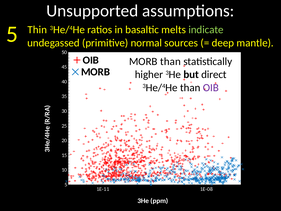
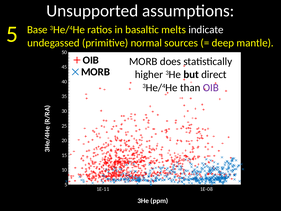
Thin: Thin -> Base (37, 30)
indicate colour: light green -> white (206, 30)
MORB than: than -> does (170, 61)
